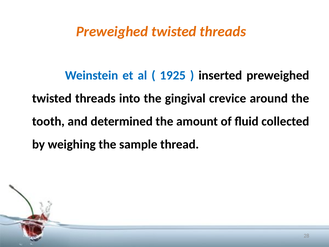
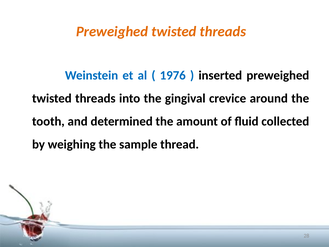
1925: 1925 -> 1976 (173, 75)
